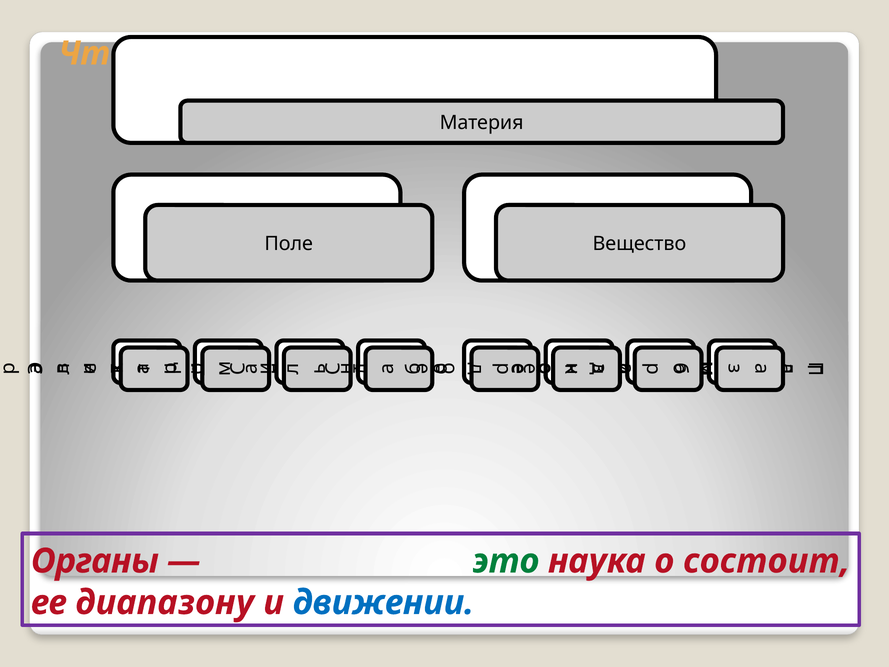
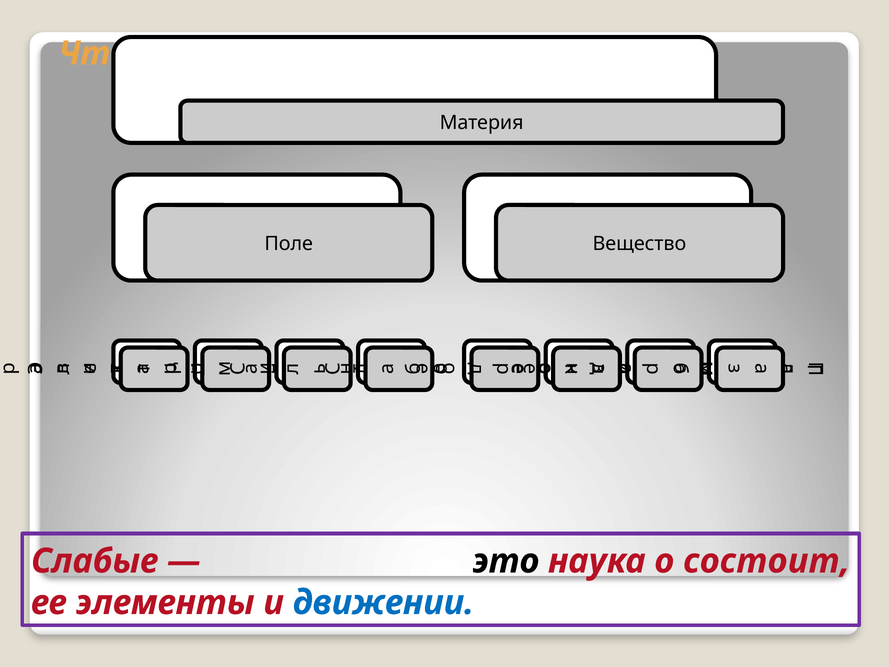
Органы: Органы -> Слабые (95, 561)
это colour: green -> black (506, 561)
диапазону: диапазону -> элементы (165, 602)
